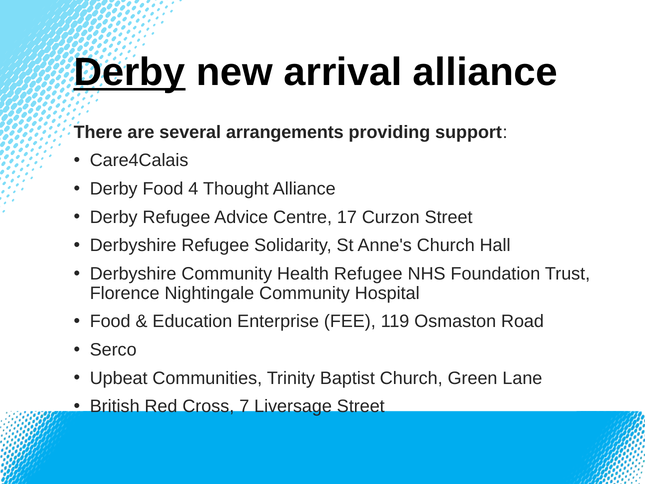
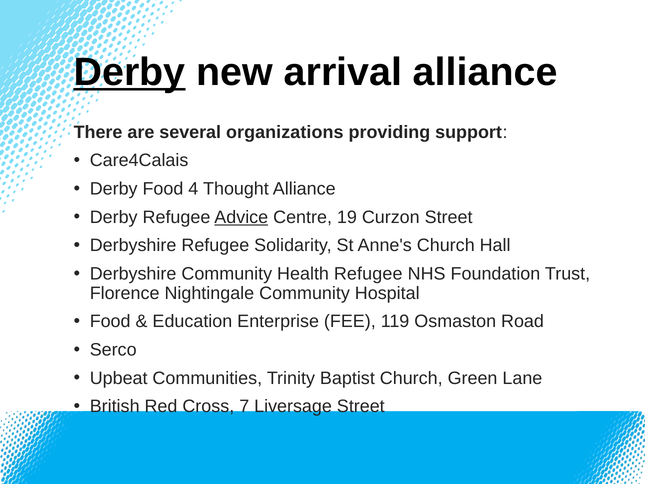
arrangements: arrangements -> organizations (285, 132)
Advice underline: none -> present (241, 217)
17: 17 -> 19 (347, 217)
